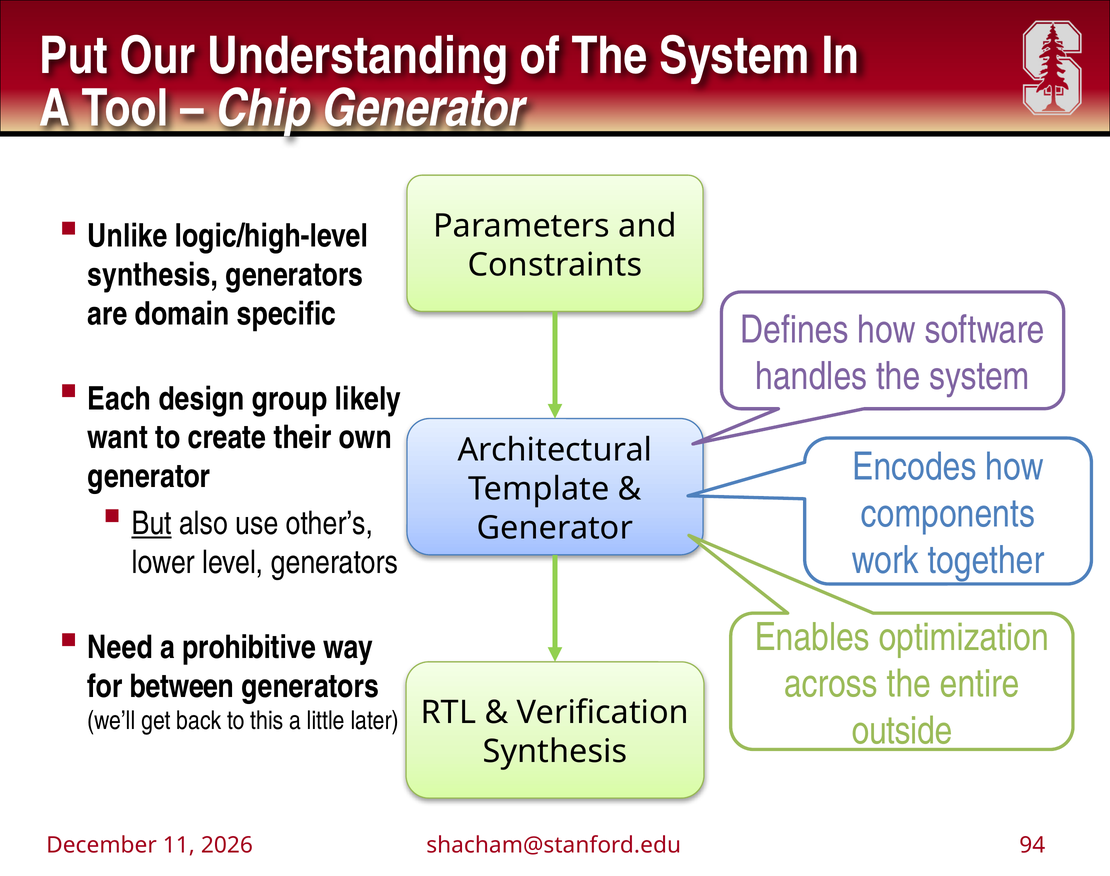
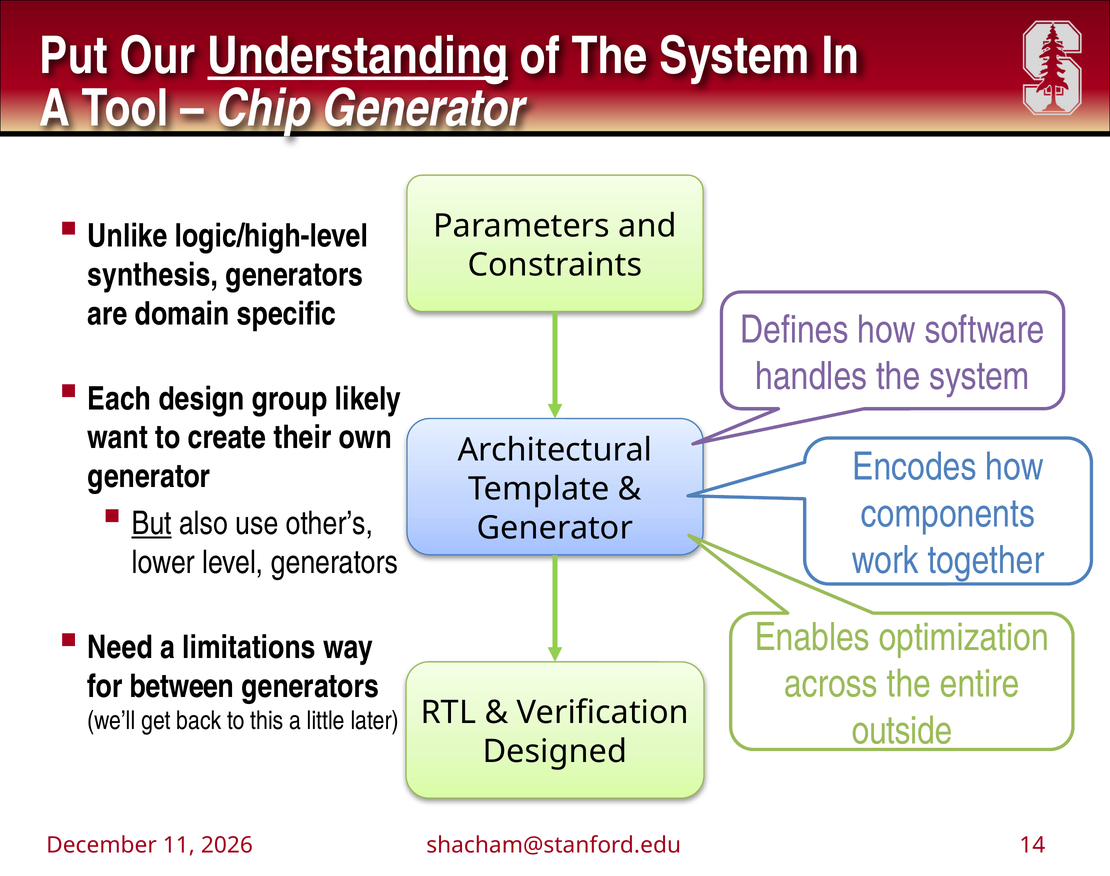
Understanding underline: none -> present (358, 56)
prohibitive: prohibitive -> limitations (249, 648)
Synthesis: Synthesis -> Designed (555, 752)
94: 94 -> 14 (1032, 846)
